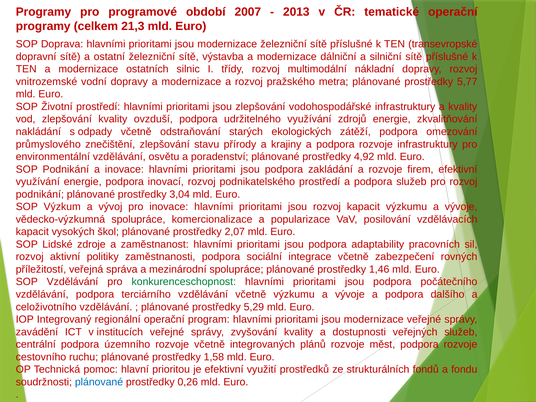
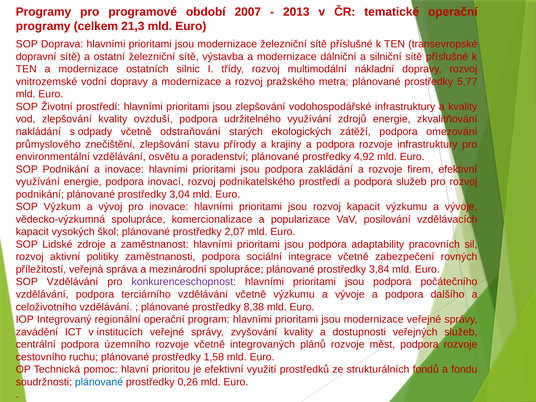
1,46: 1,46 -> 3,84 (379, 269)
konkurenceschopnost colour: green -> purple (184, 282)
5,29: 5,29 -> 8,38 (254, 307)
